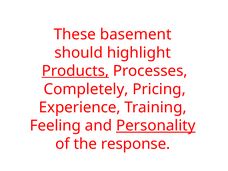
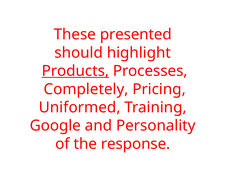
basement: basement -> presented (136, 34)
Experience: Experience -> Uniformed (80, 107)
Feeling: Feeling -> Google (55, 126)
Personality underline: present -> none (156, 126)
